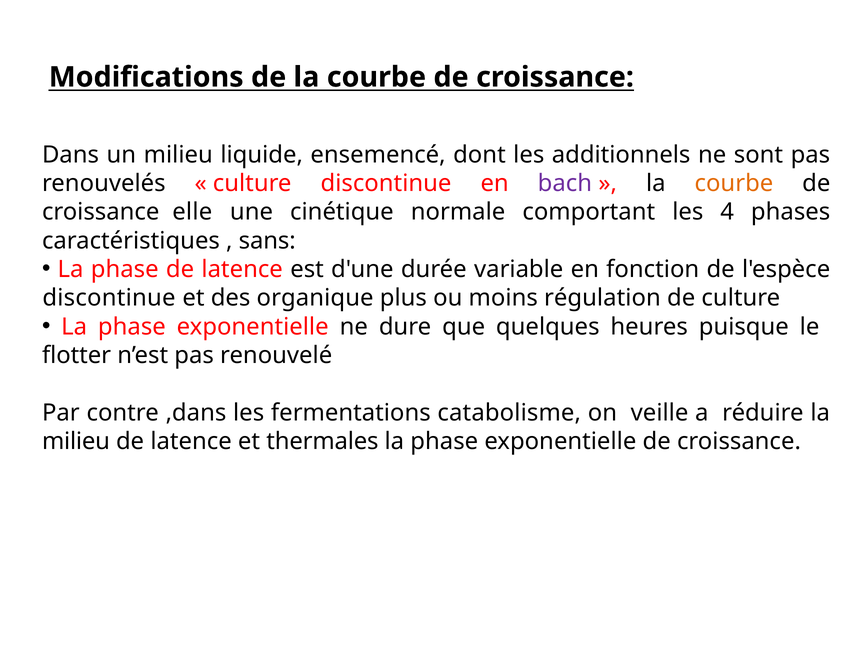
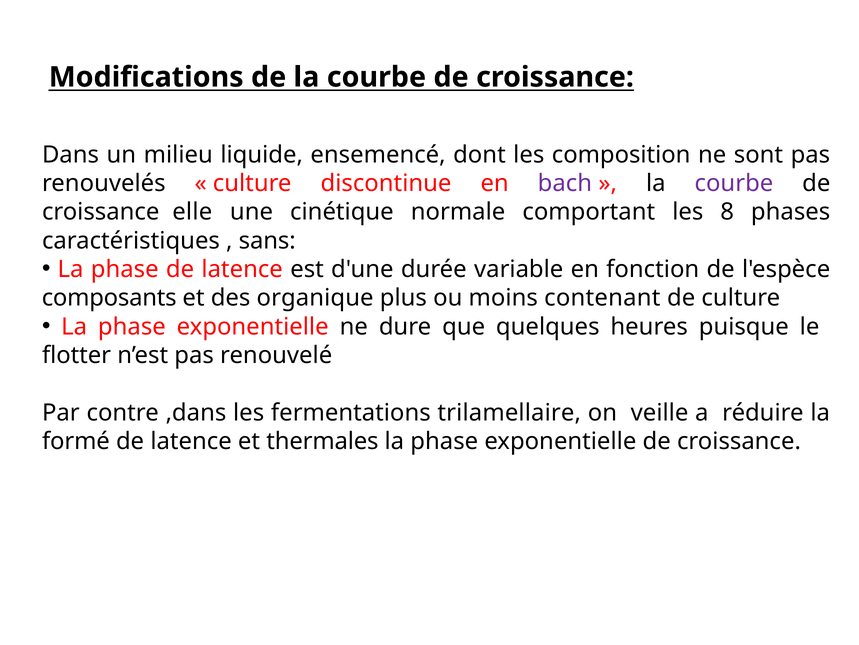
additionnels: additionnels -> composition (621, 154)
courbe colour: orange -> purple (734, 183)
4: 4 -> 8 (727, 212)
discontinue: discontinue -> composants (109, 298)
régulation: régulation -> contenant (602, 298)
catabolisme: catabolisme -> trilamellaire (509, 412)
milieu: milieu -> formé (76, 441)
